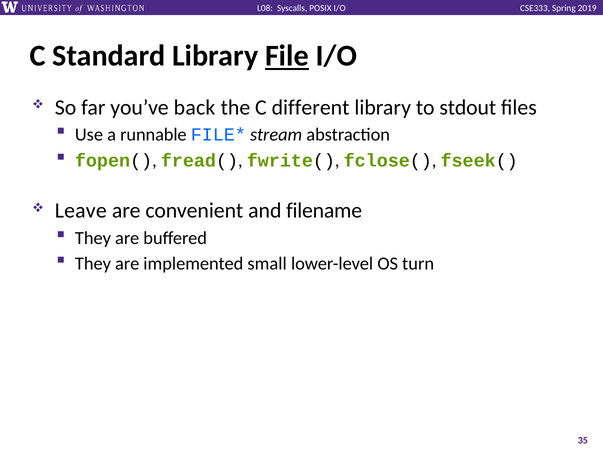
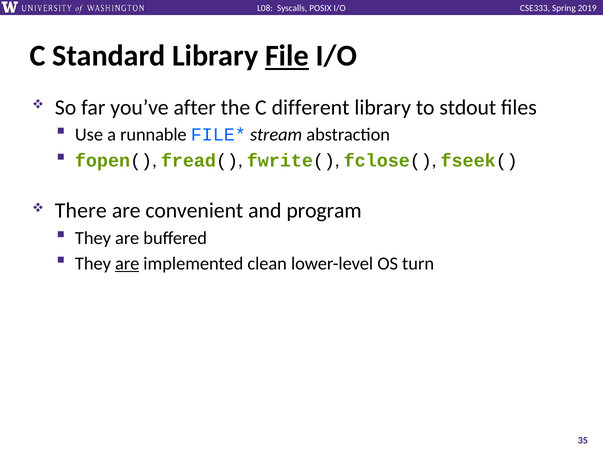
back: back -> after (195, 107)
Leave: Leave -> There (81, 211)
filename: filename -> program (324, 211)
are underline: none -> present (127, 264)
small: small -> clean (267, 264)
